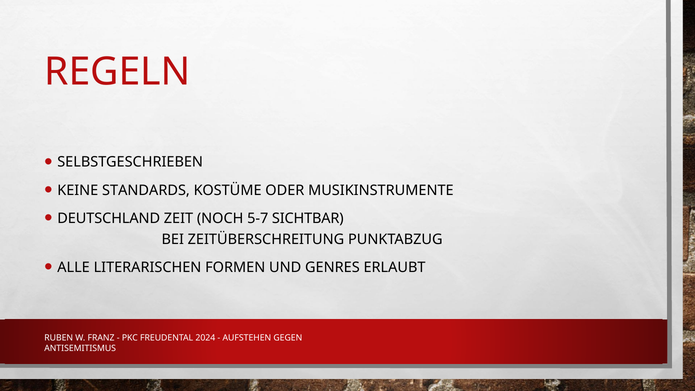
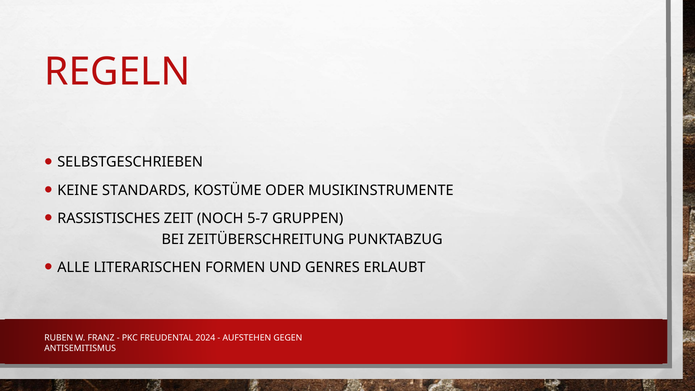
DEUTSCHLAND: DEUTSCHLAND -> RASSISTISCHES (109, 218)
SICHTBAR: SICHTBAR -> GRUPPEN (308, 218)
